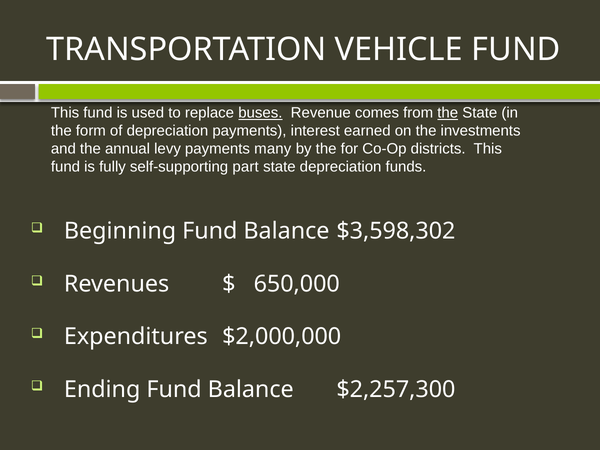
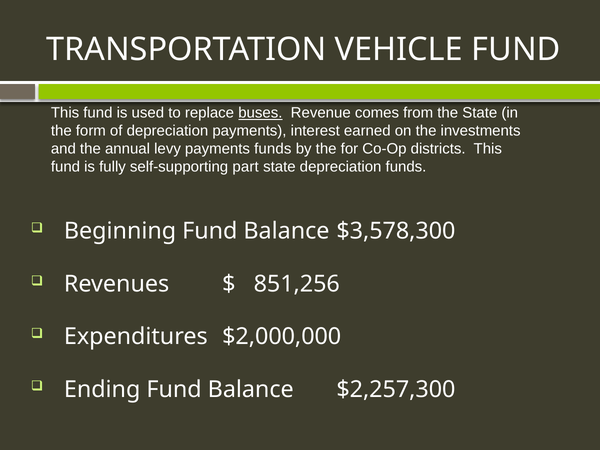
the underline: present -> none (448, 113)
payments many: many -> funds (273, 149)
$3,598,302: $3,598,302 -> $3,578,300 (396, 231)
650,000: 650,000 -> 851,256 (297, 284)
